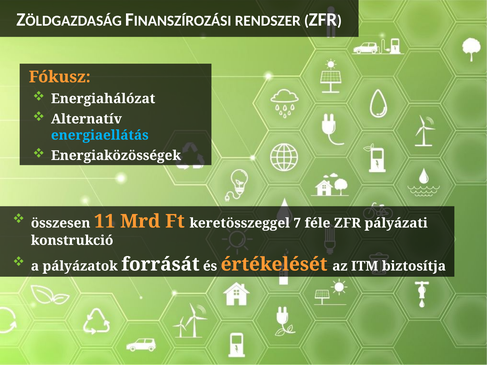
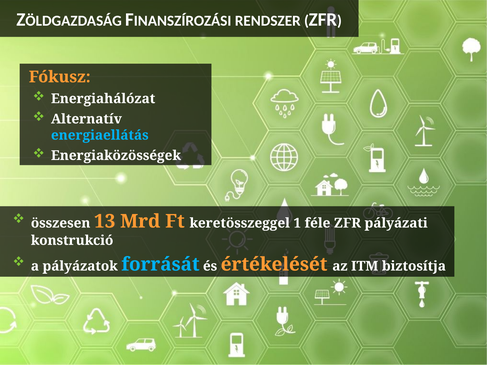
11: 11 -> 13 (105, 221)
7: 7 -> 1 (297, 223)
forrását colour: white -> light blue (160, 265)
